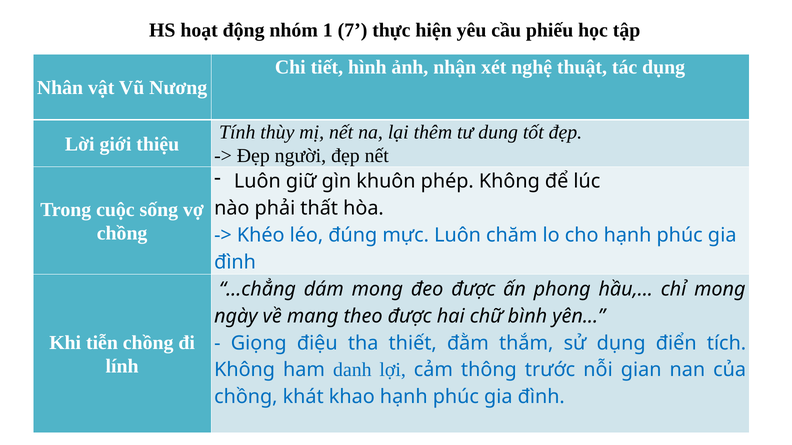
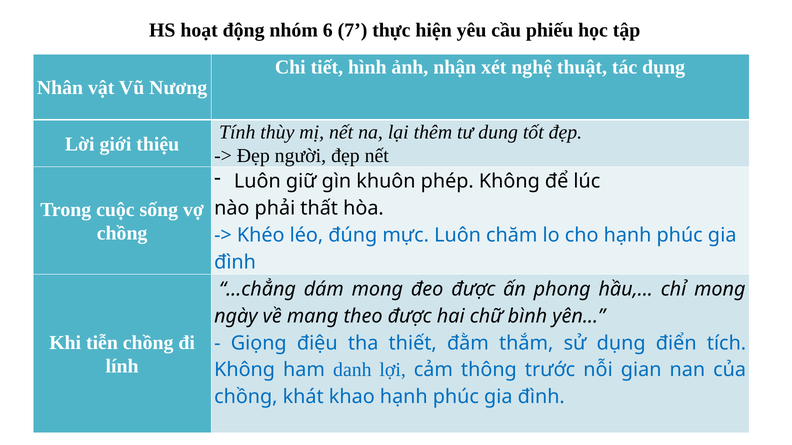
1: 1 -> 6 (328, 30)
